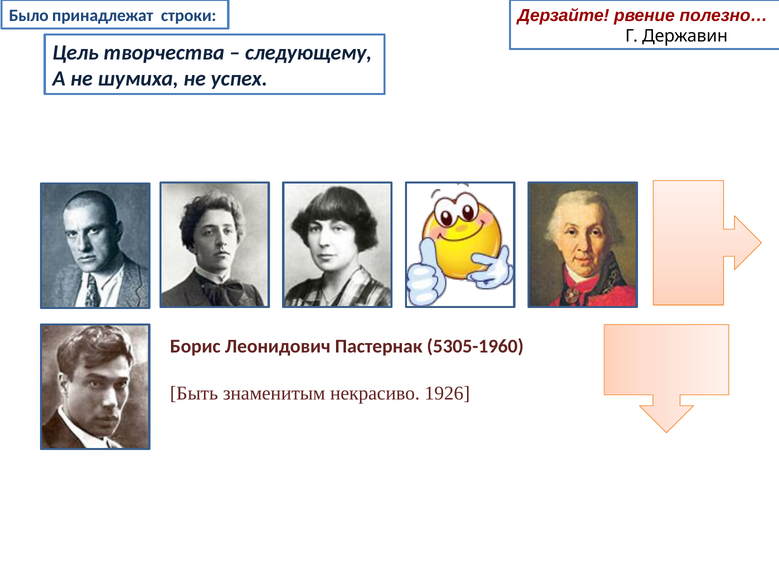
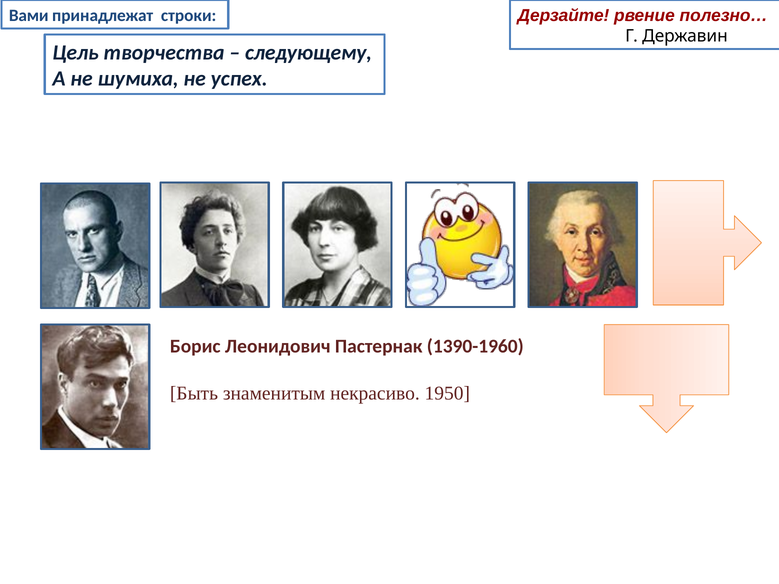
Было: Было -> Вами (29, 15)
5305-1960: 5305-1960 -> 1390-1960 (475, 347)
1926: 1926 -> 1950 (447, 393)
